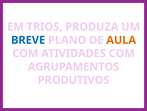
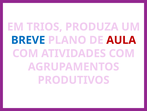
AULA colour: orange -> red (121, 40)
